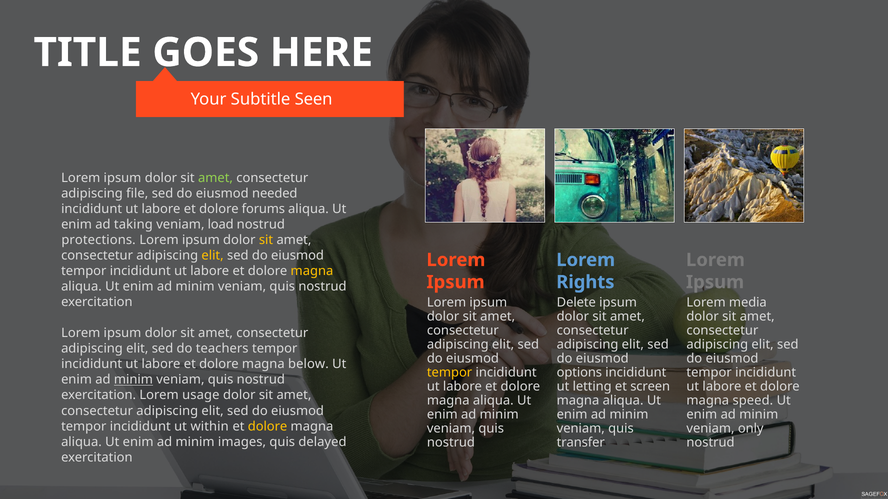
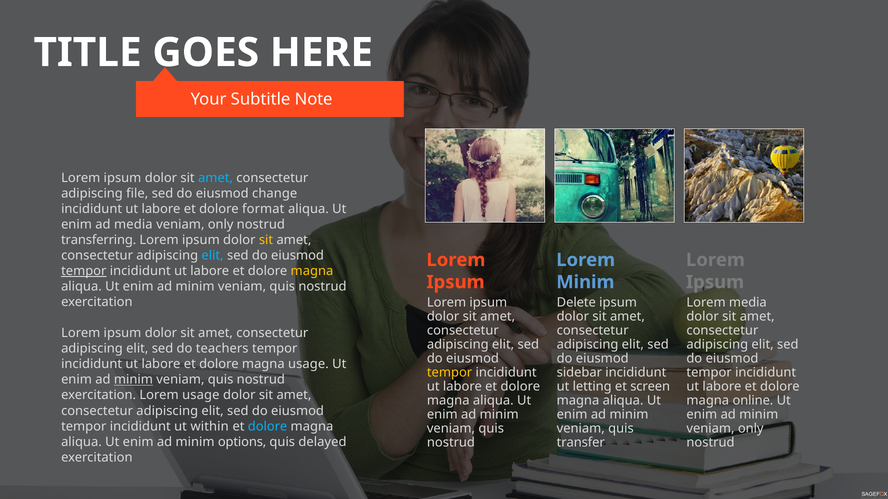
Seen: Seen -> Note (314, 99)
amet colour: light green -> light blue (216, 178)
needed: needed -> change (275, 193)
forums: forums -> format (263, 209)
ad taking: taking -> media (133, 225)
load: load -> only (221, 225)
protections: protections -> transferring (99, 240)
elit colour: yellow -> light blue (213, 256)
tempor underline: none -> present (84, 271)
Rights: Rights -> Minim (585, 282)
magna below: below -> usage (308, 365)
options: options -> sidebar (579, 373)
speed: speed -> online (753, 401)
dolore colour: yellow -> light blue (268, 427)
images: images -> options (242, 442)
